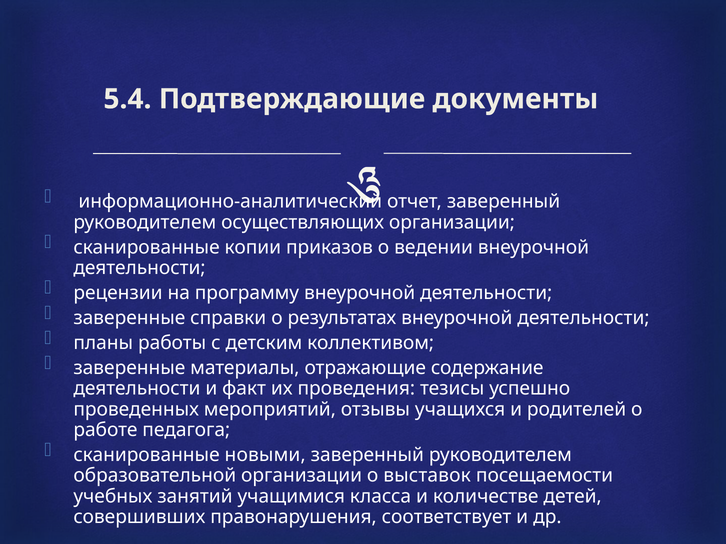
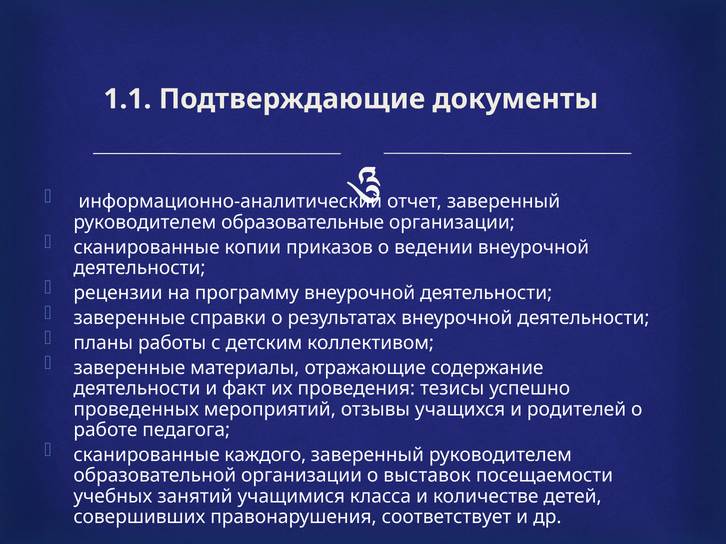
5.4: 5.4 -> 1.1 (127, 99)
осуществляющих: осуществляющих -> образовательные (303, 222)
новыми: новыми -> каждого (265, 455)
